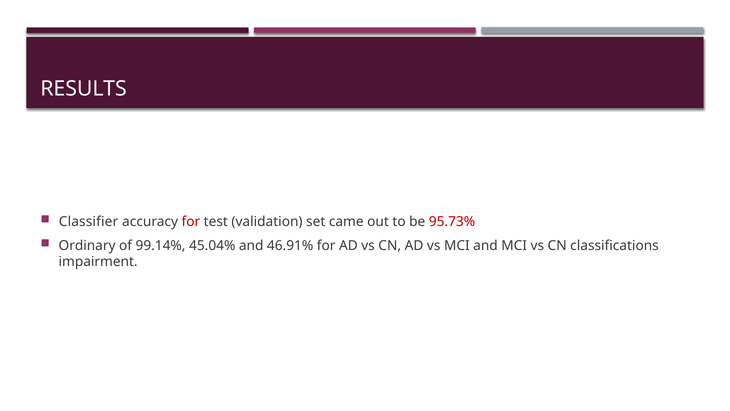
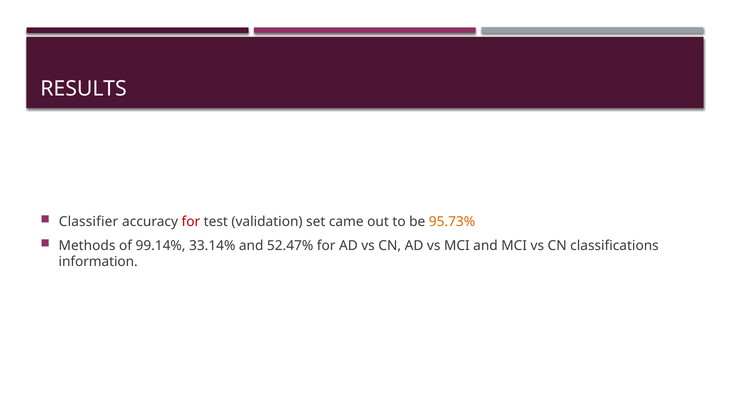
95.73% colour: red -> orange (452, 222)
Ordinary: Ordinary -> Methods (87, 245)
45.04%: 45.04% -> 33.14% (212, 245)
46.91%: 46.91% -> 52.47% (290, 245)
impairment: impairment -> information (98, 262)
